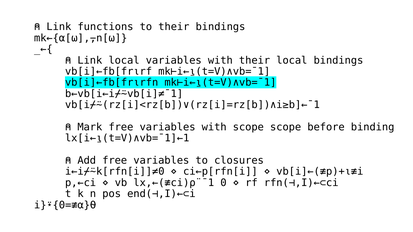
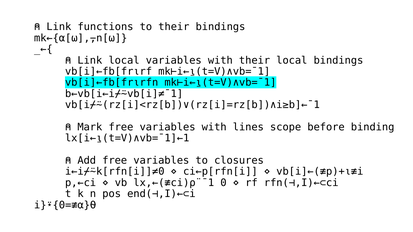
with scope: scope -> lines (248, 127)
